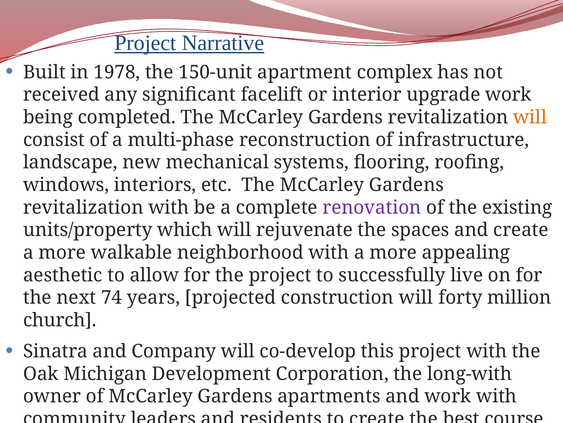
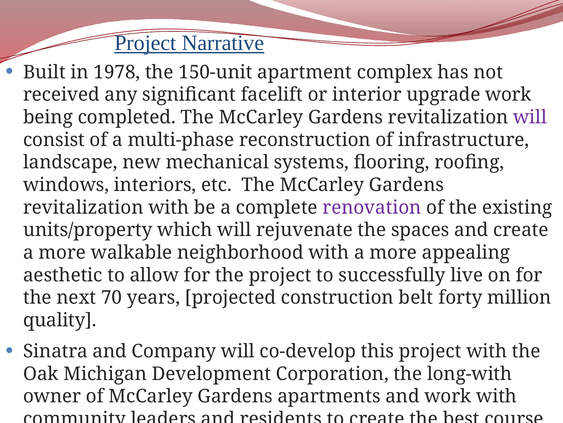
will colour: orange -> purple (530, 117)
74: 74 -> 70 (112, 297)
construction will: will -> belt (416, 297)
church: church -> quality (60, 320)
